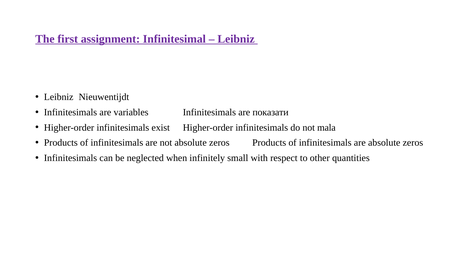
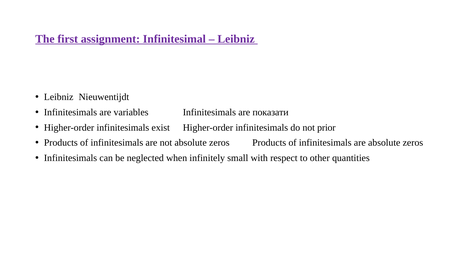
mala: mala -> prior (326, 128)
